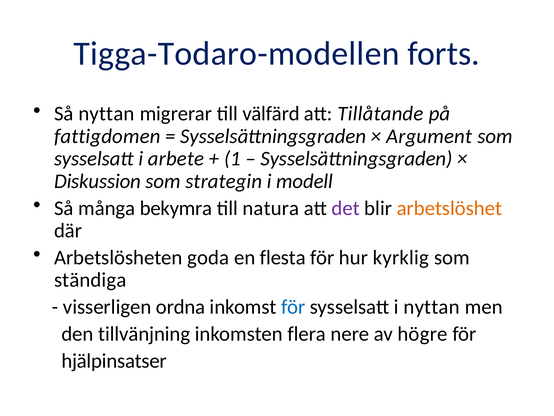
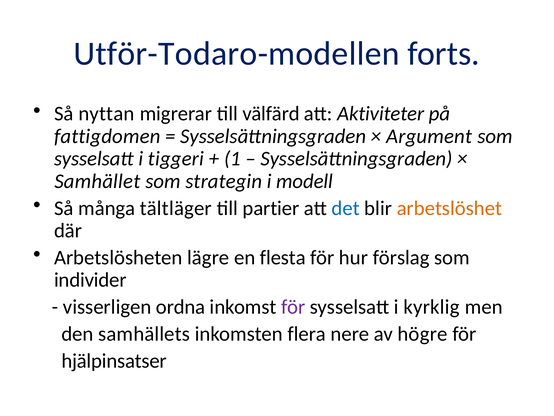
Tigga-Todaro-modellen: Tigga-Todaro-modellen -> Utför-Todaro-modellen (236, 54)
Tillåtande: Tillåtande -> Aktiviteter (381, 114)
arbete: arbete -> tiggeri (176, 159)
Diskussion: Diskussion -> Samhället (97, 181)
bekymra: bekymra -> tältläger (176, 208)
natura: natura -> partier (271, 208)
det colour: purple -> blue (346, 208)
goda: goda -> lägre (208, 257)
kyrklig: kyrklig -> förslag (401, 257)
ständiga: ständiga -> individer (90, 280)
för colour: blue -> purple (293, 307)
i nyttan: nyttan -> kyrklig (432, 307)
tillvänjning: tillvänjning -> samhällets (144, 334)
